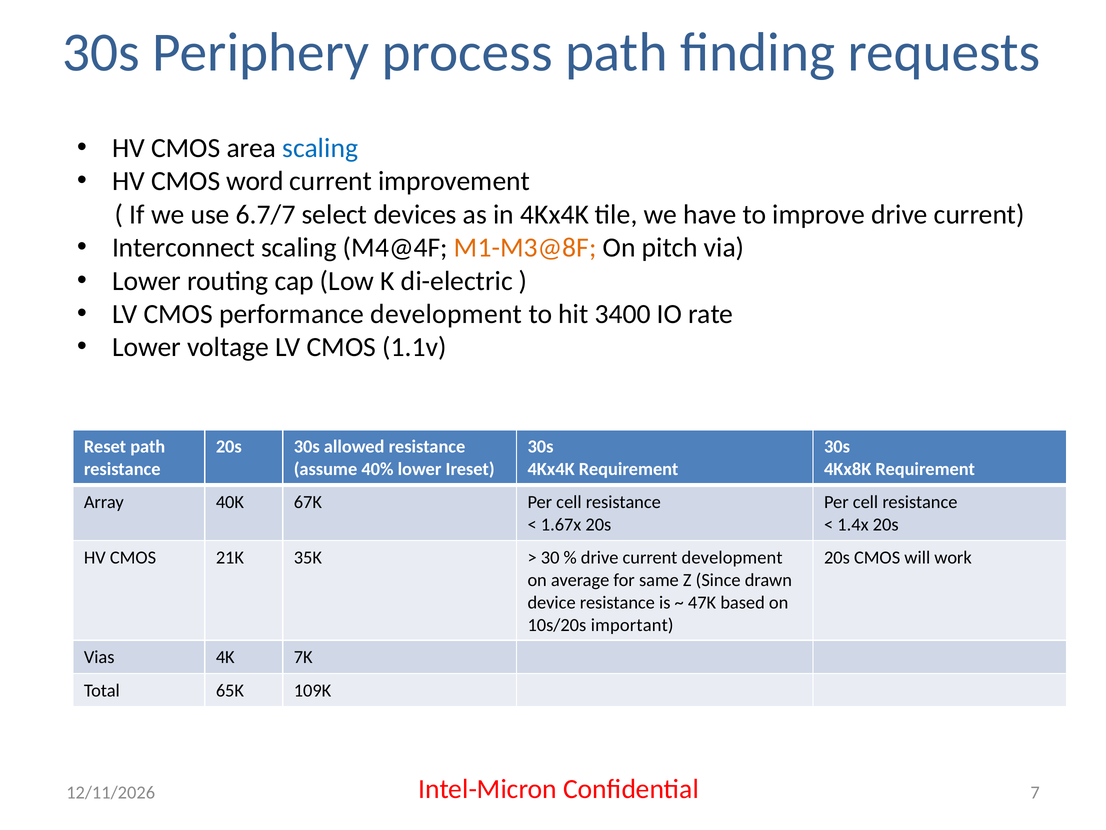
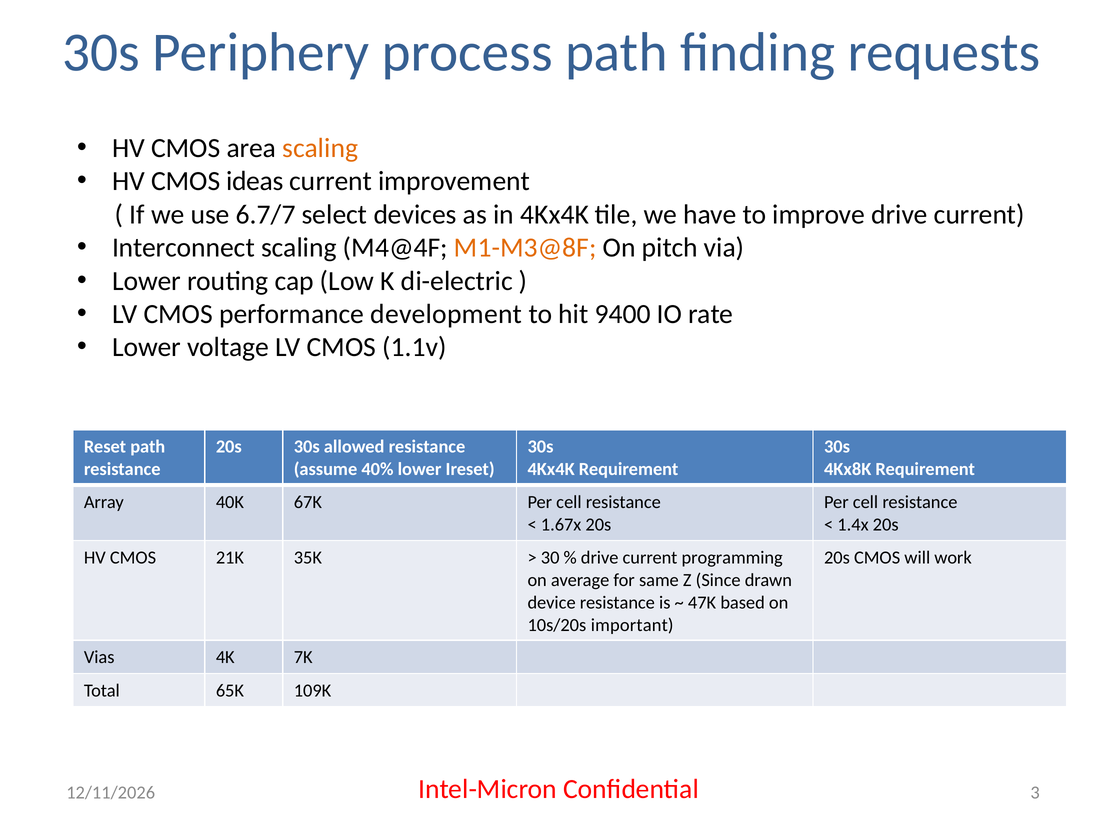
scaling colour: blue -> orange (320, 148)
word: word -> ideas (255, 181)
3400: 3400 -> 9400 (623, 314)
current development: development -> programming (732, 557)
7: 7 -> 3 (1035, 792)
